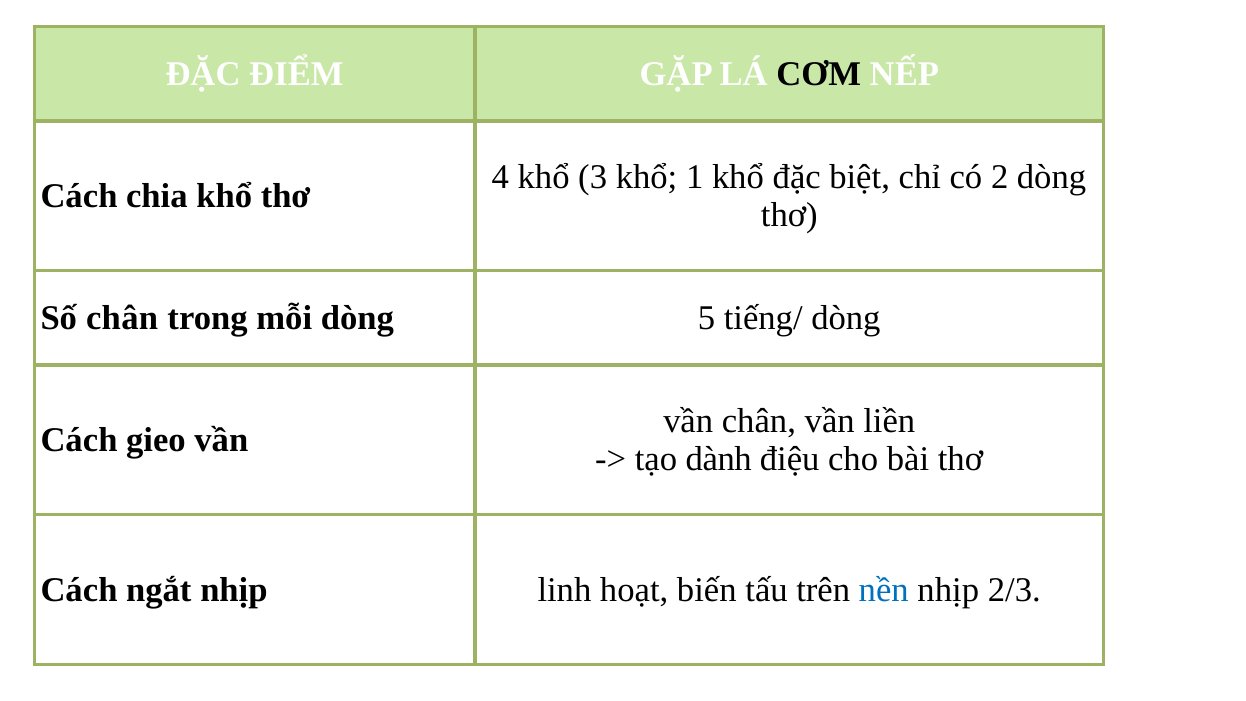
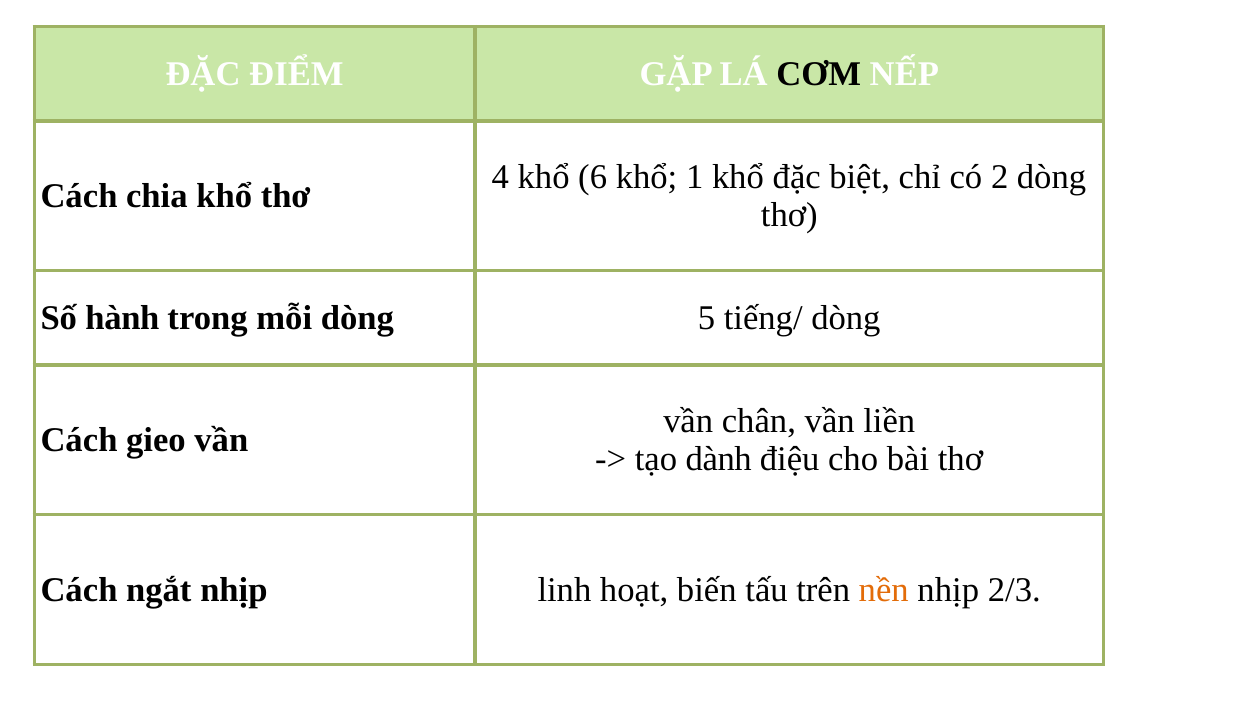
3: 3 -> 6 (593, 177)
Số chân: chân -> hành (122, 318)
nền colour: blue -> orange (884, 590)
